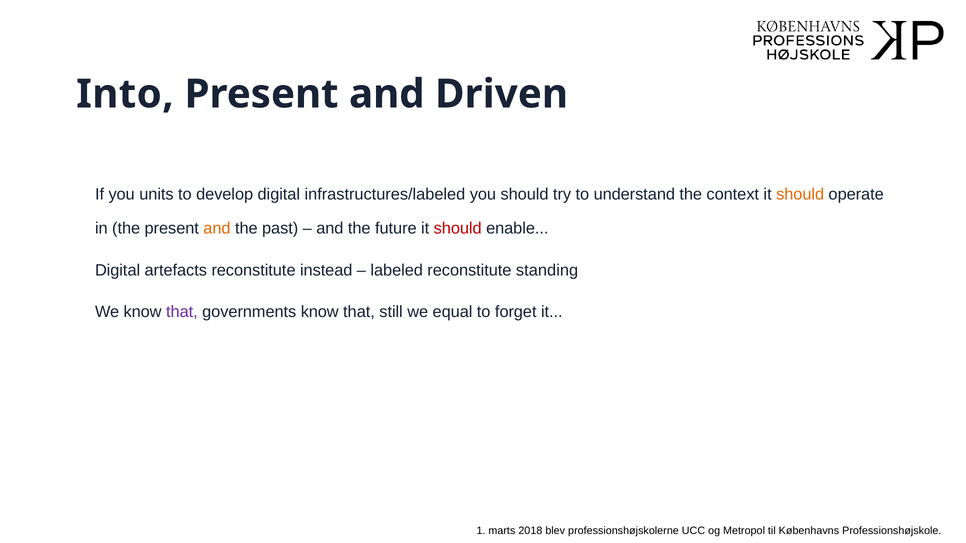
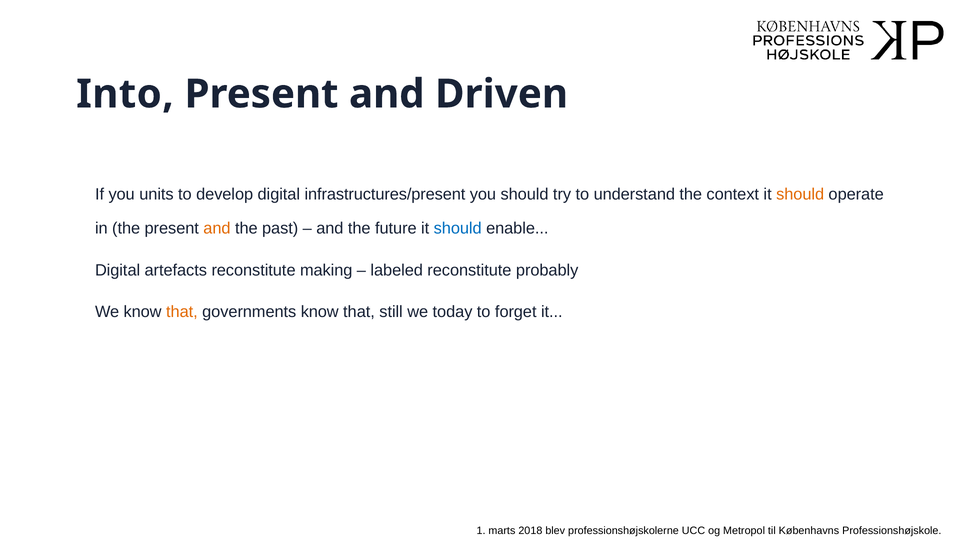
infrastructures/labeled: infrastructures/labeled -> infrastructures/present (385, 195)
should colour: red -> blue (458, 229)
instead: instead -> making (326, 270)
standing: standing -> probably (547, 270)
that colour: purple -> orange (182, 312)
equal: equal -> today (453, 312)
